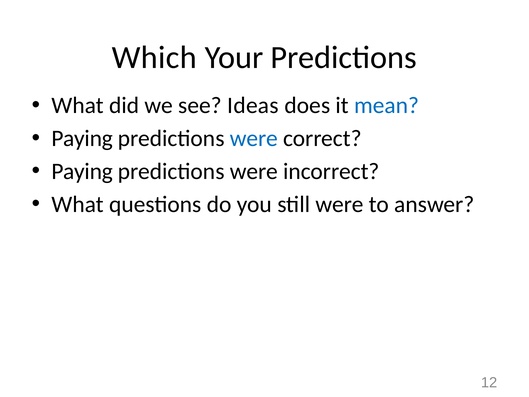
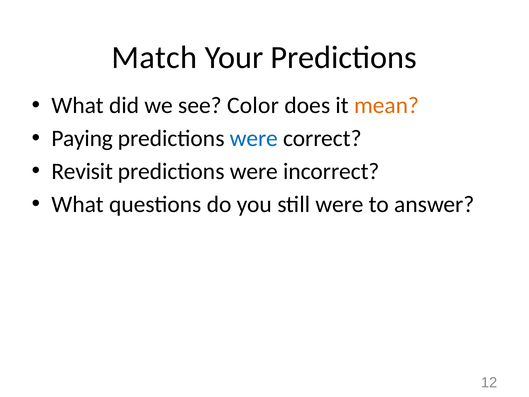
Which: Which -> Match (154, 57)
Ideas: Ideas -> Color (253, 105)
mean colour: blue -> orange (387, 105)
Paying: Paying -> Revisit (82, 171)
